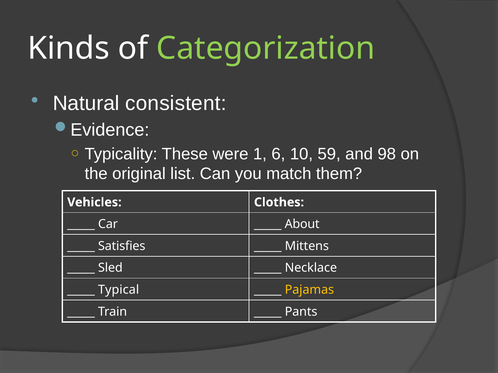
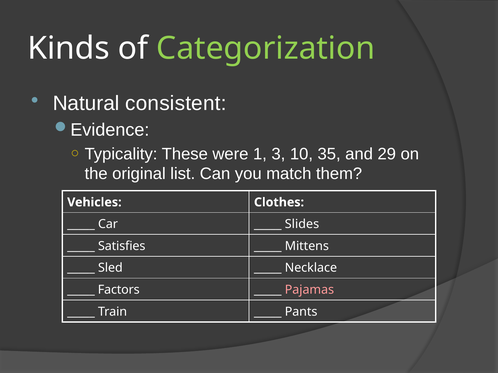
6: 6 -> 3 (278, 154)
59: 59 -> 35 (329, 154)
98: 98 -> 29 (387, 154)
About: About -> Slides (302, 224)
Typical: Typical -> Factors (119, 290)
Pajamas colour: yellow -> pink (309, 290)
